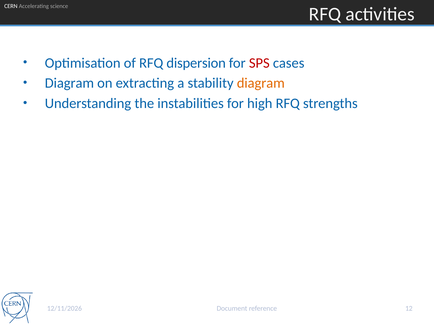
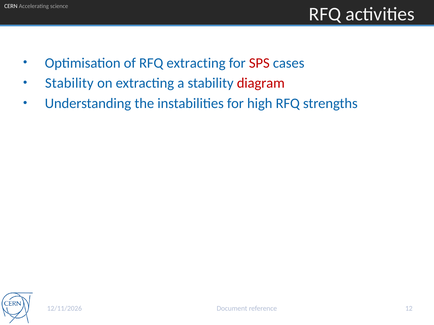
RFQ dispersion: dispersion -> extracting (196, 63)
Diagram: Diagram -> Stability (69, 83)
diagram colour: orange -> red (261, 83)
